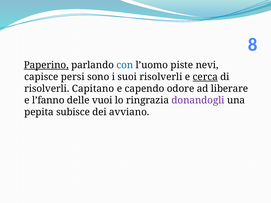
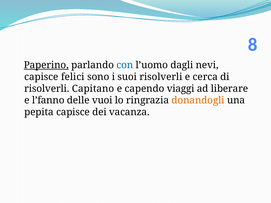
piste: piste -> dagli (182, 65)
persi: persi -> felici (73, 77)
cerca underline: present -> none (205, 77)
odore: odore -> viaggi (181, 89)
donandogli colour: purple -> orange (198, 100)
pepita subisce: subisce -> capisce (73, 112)
avviano: avviano -> vacanza (129, 112)
